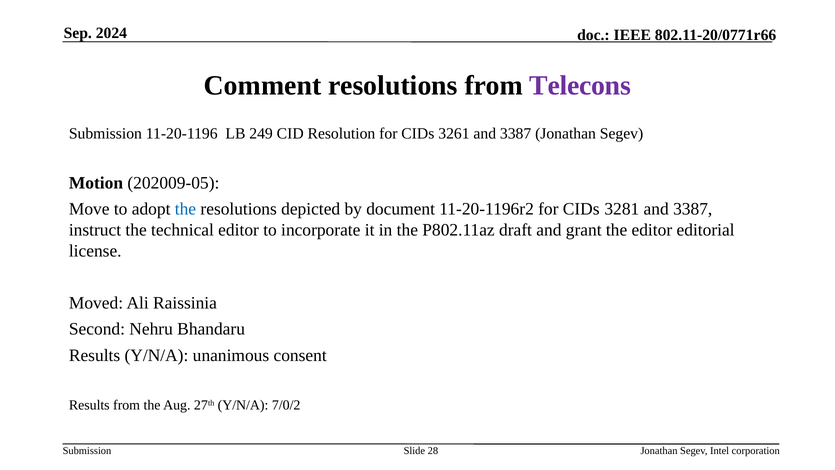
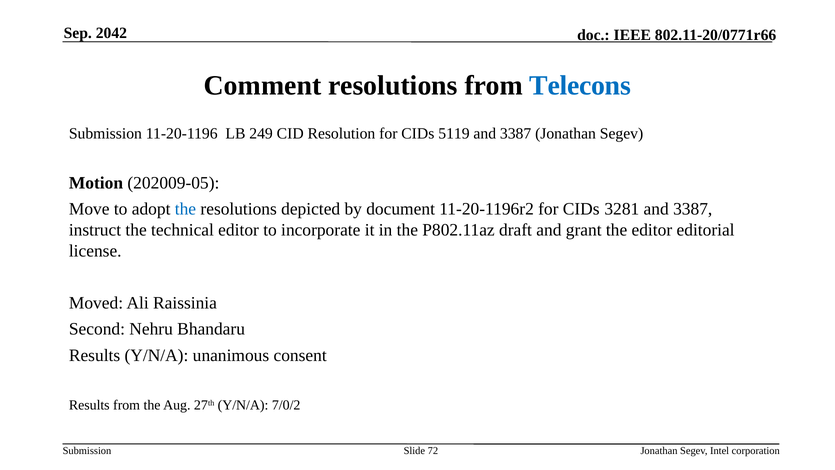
2024: 2024 -> 2042 (111, 33)
Telecons colour: purple -> blue (580, 85)
3261: 3261 -> 5119 (454, 134)
28: 28 -> 72 (433, 450)
